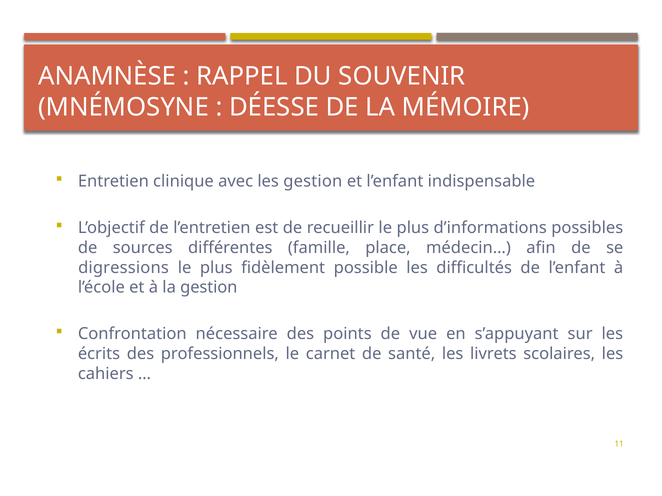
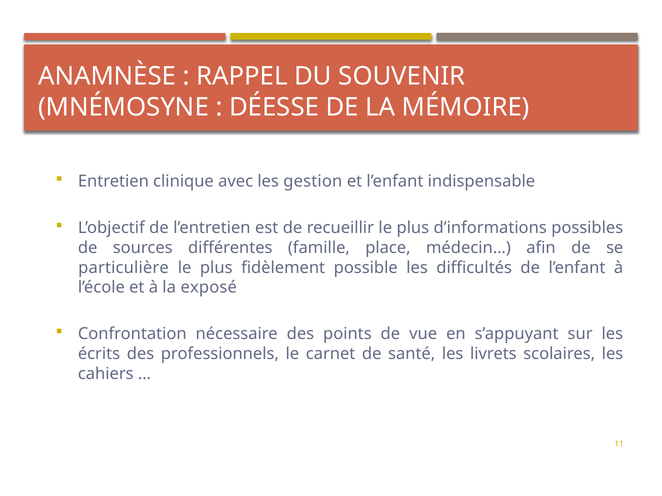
digressions: digressions -> particulière (123, 268)
la gestion: gestion -> exposé (209, 288)
